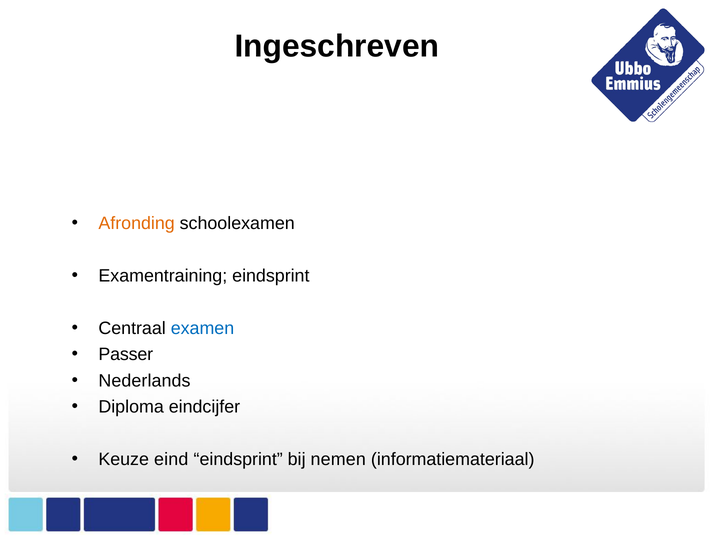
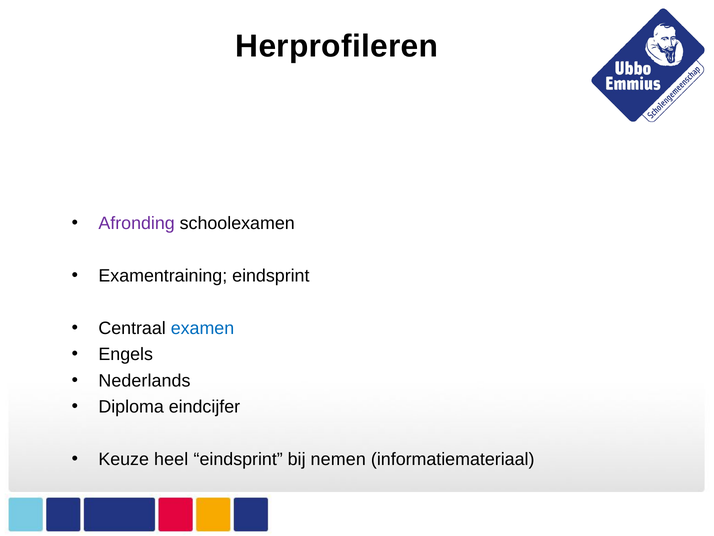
Ingeschreven: Ingeschreven -> Herprofileren (337, 46)
Afronding colour: orange -> purple (137, 223)
Passer: Passer -> Engels (126, 354)
eind: eind -> heel (171, 459)
